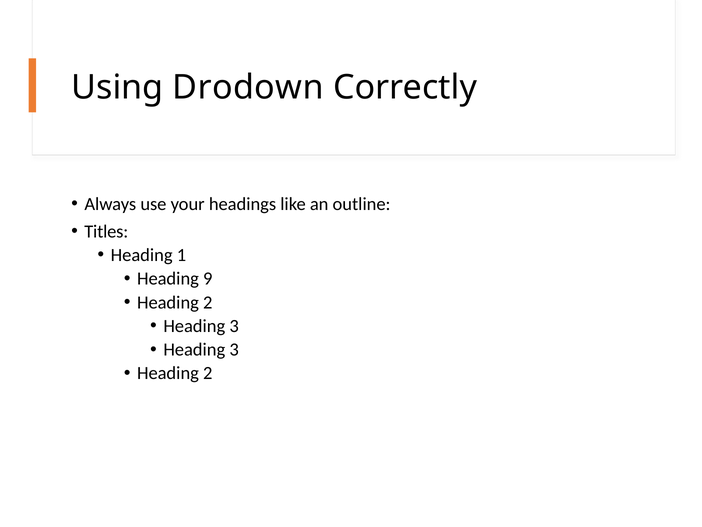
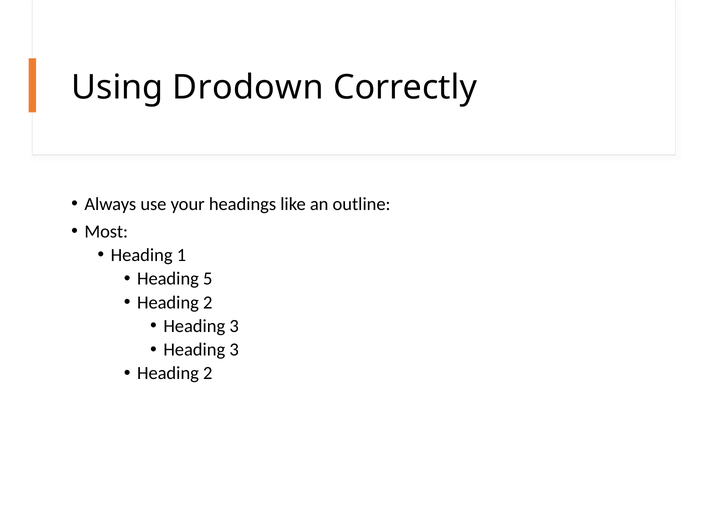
Titles: Titles -> Most (106, 231)
9: 9 -> 5 (208, 278)
